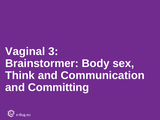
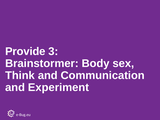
Vaginal: Vaginal -> Provide (25, 51)
Committing: Committing -> Experiment (58, 87)
